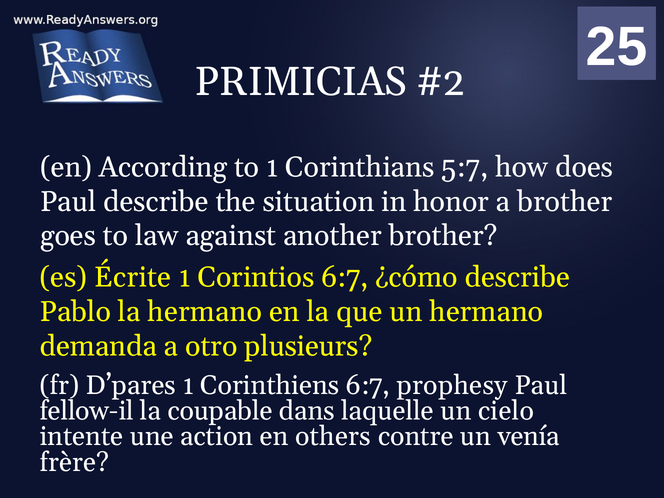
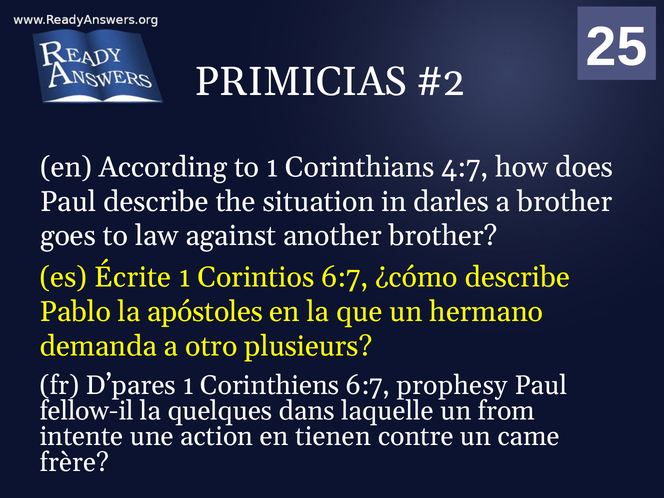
5:7: 5:7 -> 4:7 (465, 167)
honor: honor -> darles (451, 202)
la hermano: hermano -> apóstoles (205, 312)
coupable: coupable -> quelques (220, 411)
cielo: cielo -> from (506, 411)
others: others -> tienen (333, 437)
venía: venía -> came (529, 437)
